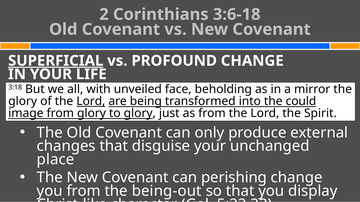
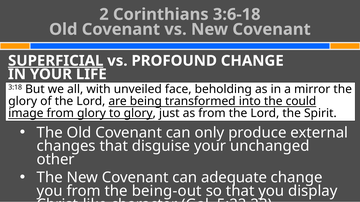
Lord underline: present -> none (91, 101)
place: place -> other (56, 160)
perishing: perishing -> adequate (234, 178)
